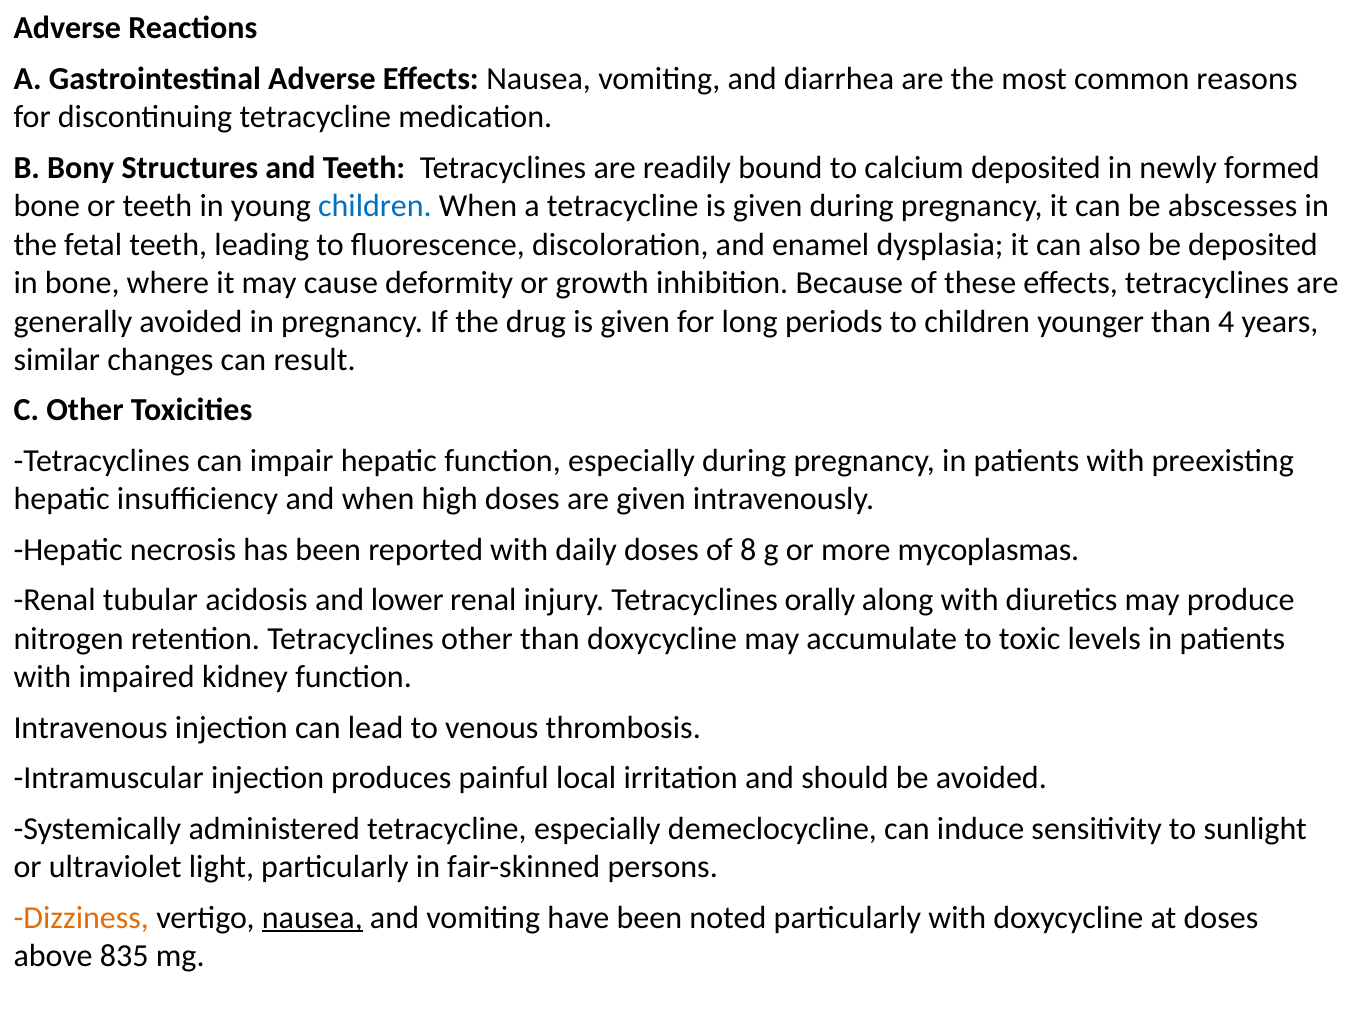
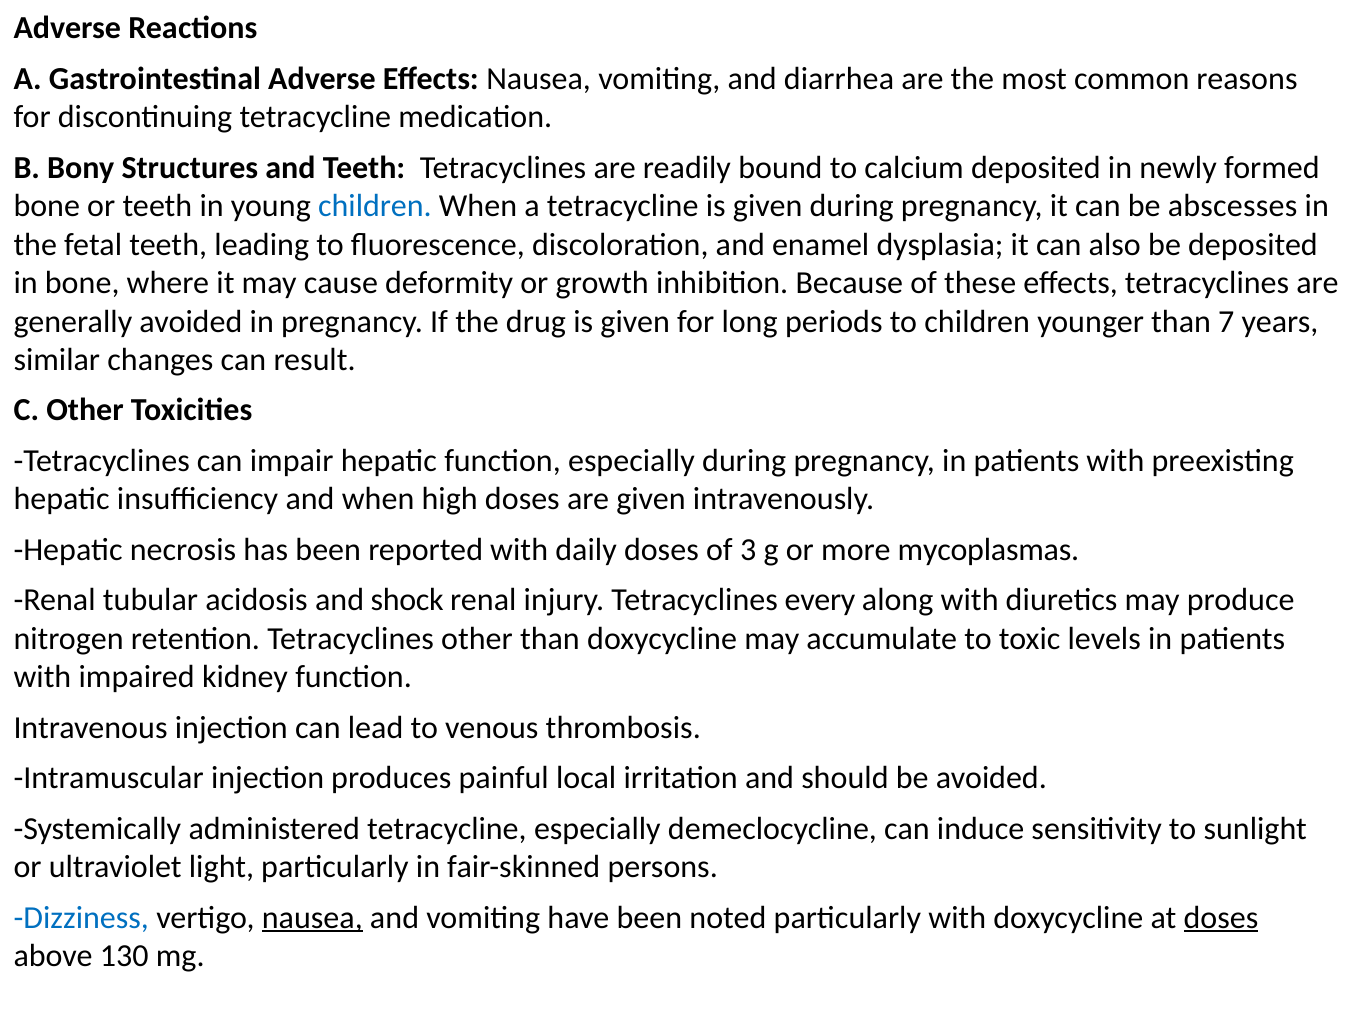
4: 4 -> 7 (1226, 321)
8: 8 -> 3 (748, 550)
lower: lower -> shock (407, 600)
orally: orally -> every (820, 600)
Dizziness colour: orange -> blue (81, 918)
doses underline: none -> present (1221, 918)
835: 835 -> 130 (124, 956)
